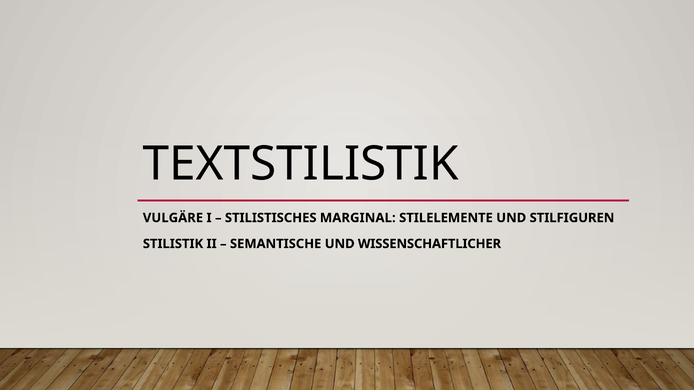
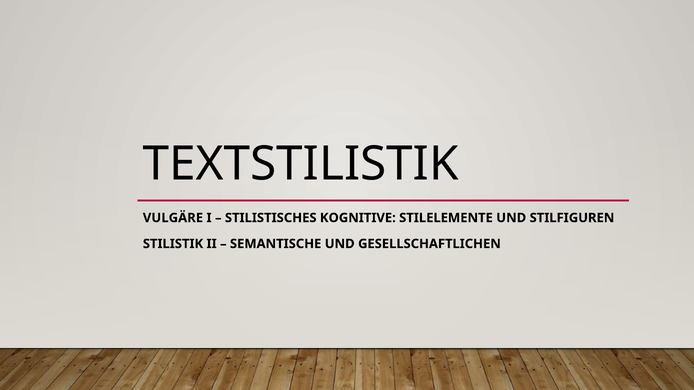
MARGINAL: MARGINAL -> KOGNITIVE (358, 218)
WISSENSCHAFTLICHER: WISSENSCHAFTLICHER -> GESELLSCHAFTLICHEN (429, 244)
